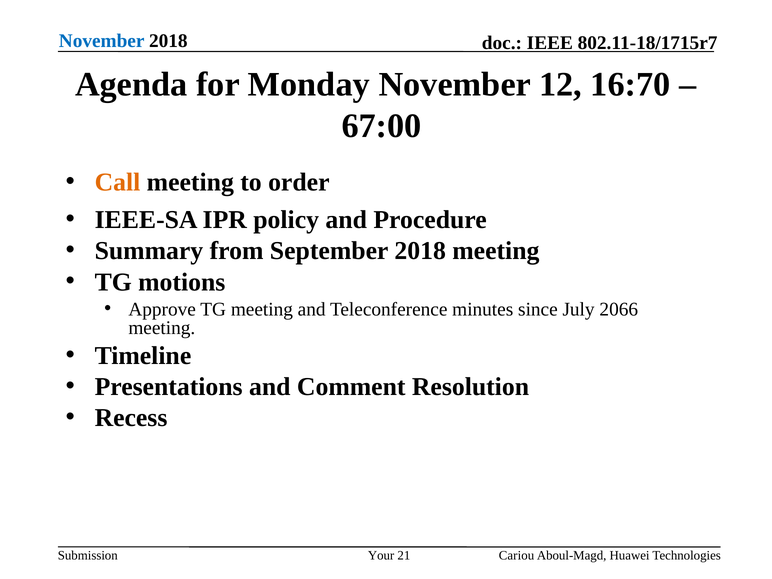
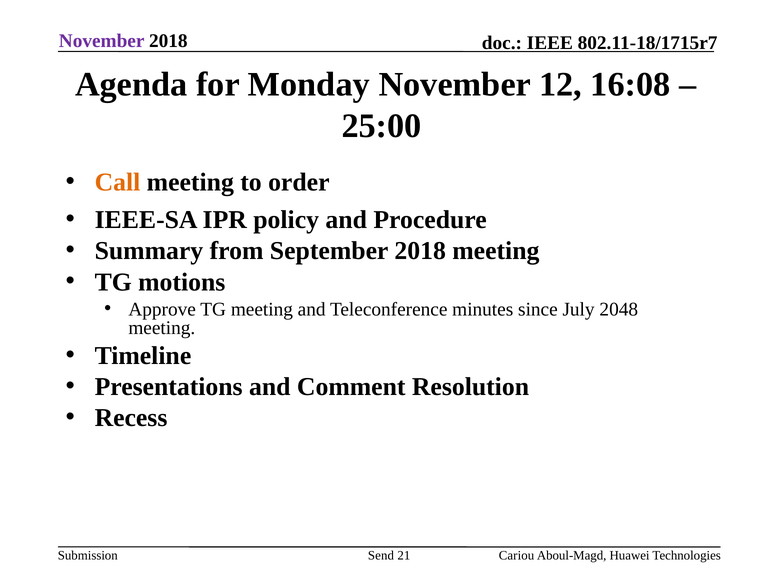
November colour: blue -> purple (102, 41)
16:70: 16:70 -> 16:08 (630, 85)
67:00: 67:00 -> 25:00 (382, 126)
2066: 2066 -> 2048 (619, 309)
Your: Your -> Send (381, 555)
